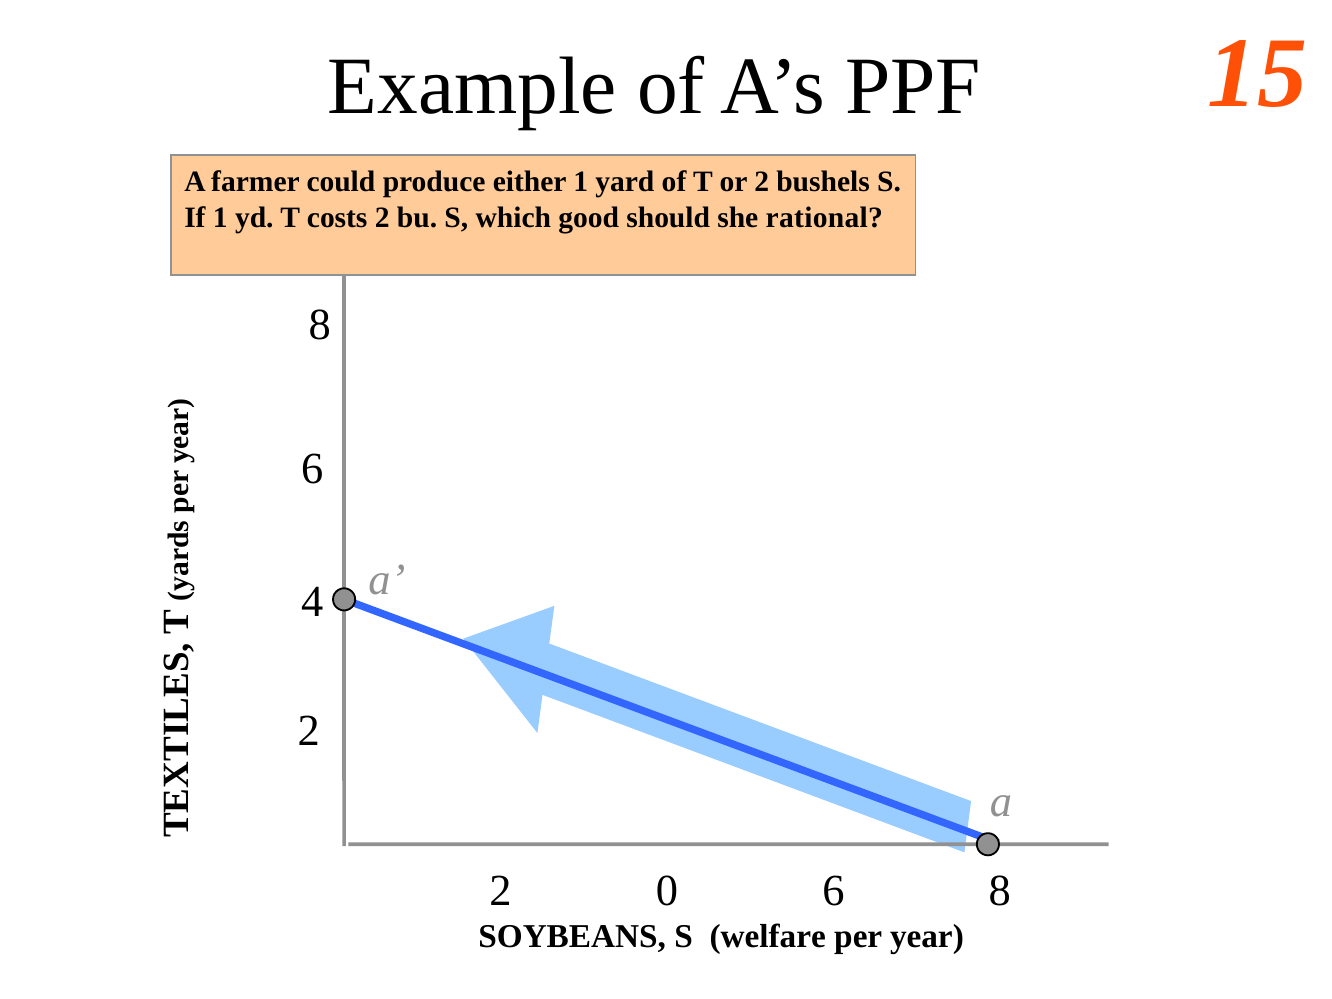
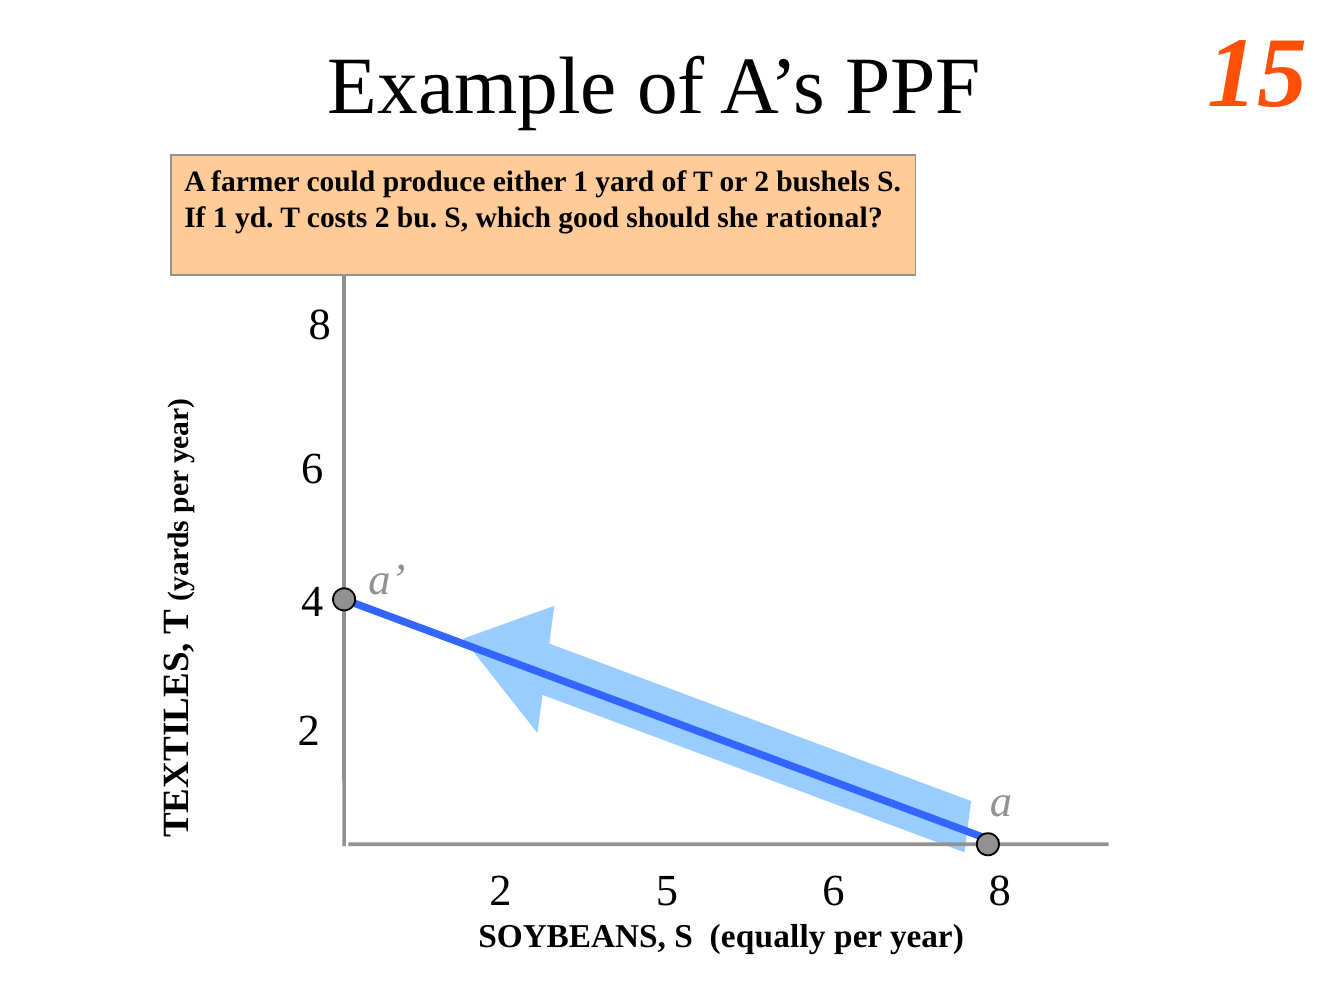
0: 0 -> 5 (667, 891)
welfare: welfare -> equally (768, 937)
